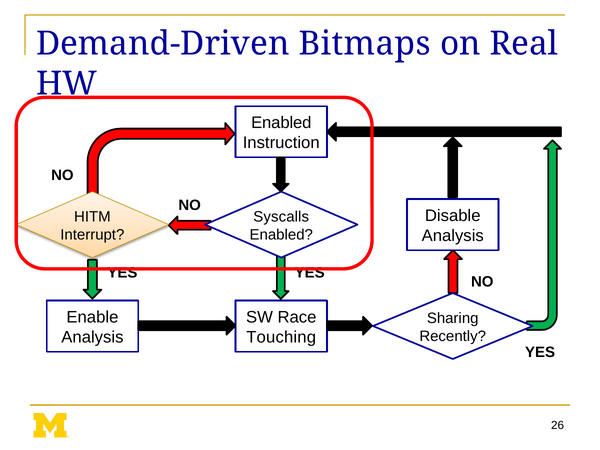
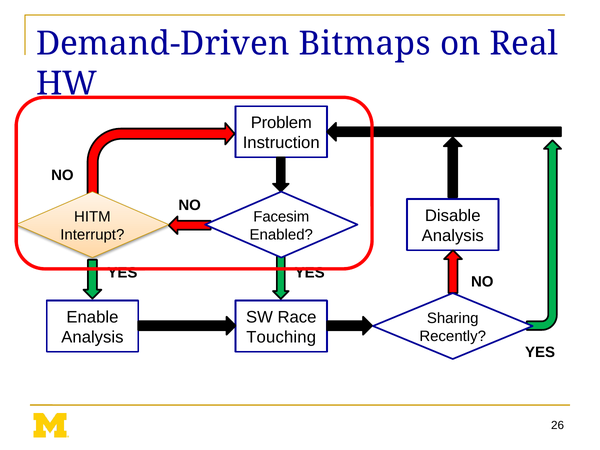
Enabled: Enabled -> Problem (281, 123)
Syscalls: Syscalls -> Facesim (281, 217)
